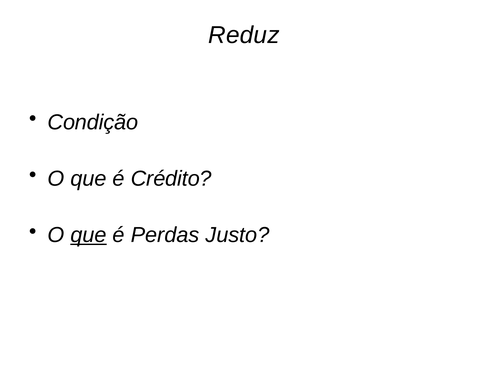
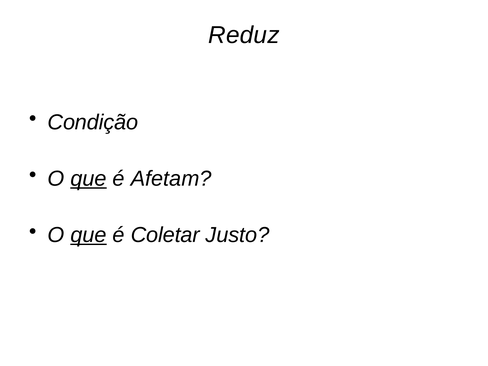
que underline: none -> present (89, 179)
Crédito: Crédito -> Afetam (171, 179)
Perdas: Perdas -> Coletar (165, 235)
